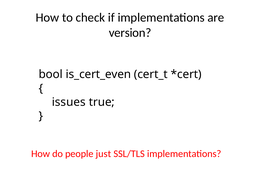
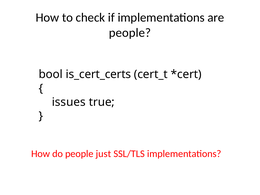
version: version -> people (130, 33)
is_cert_even: is_cert_even -> is_cert_certs (98, 74)
